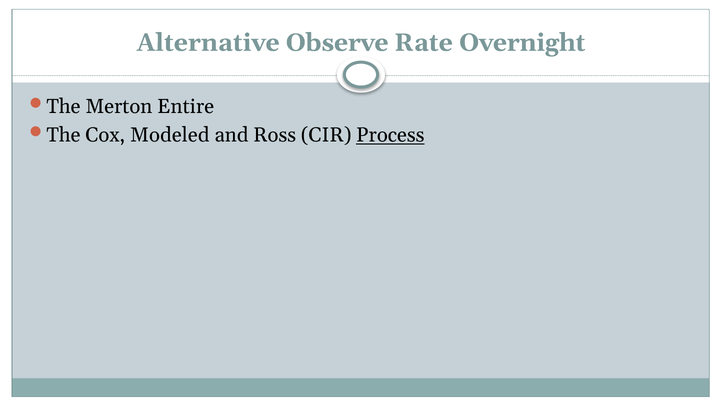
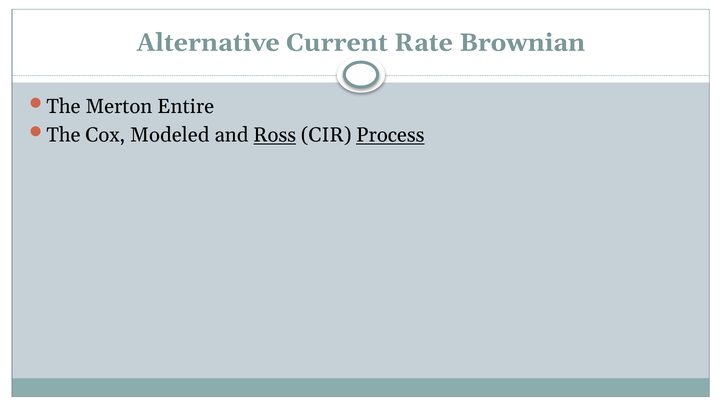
Observe: Observe -> Current (337, 43)
Overnight: Overnight -> Brownian (522, 43)
Ross underline: none -> present (275, 135)
